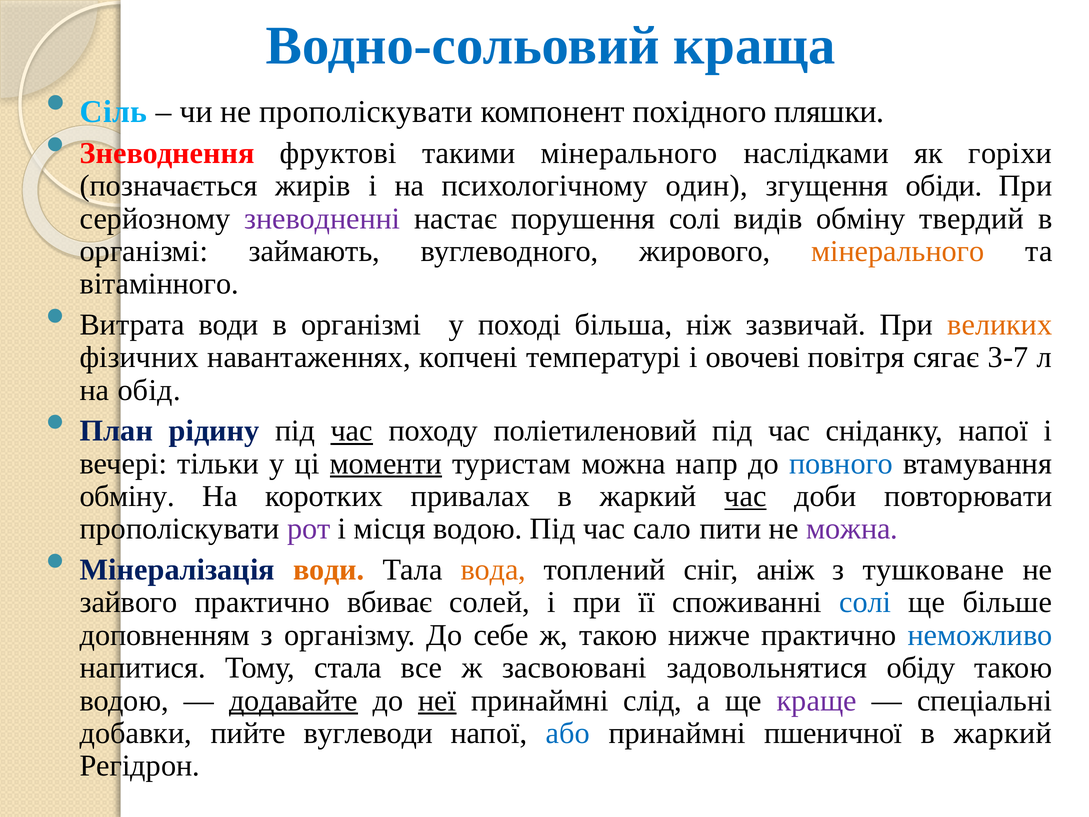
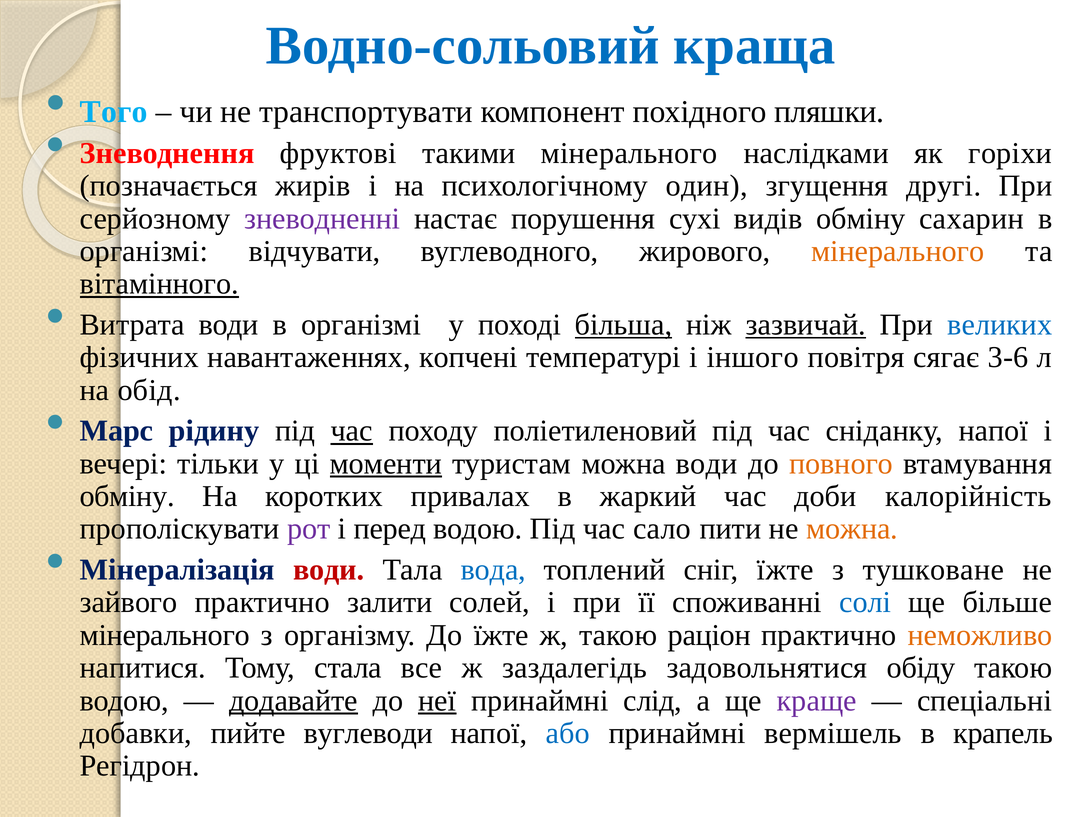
Сіль: Сіль -> Того (114, 112)
не прополіскувати: прополіскувати -> транспортувати (366, 112)
обіди: обіди -> другі (944, 186)
порушення солі: солі -> сухі (695, 218)
твердий: твердий -> сахарин (972, 218)
займають: займають -> відчувати (315, 251)
вітамінного underline: none -> present (159, 284)
більша underline: none -> present (624, 325)
зазвичай underline: none -> present (806, 325)
великих colour: orange -> blue (1000, 325)
овочеві: овочеві -> іншого (753, 357)
3-7: 3-7 -> 3-6 (1008, 357)
План: План -> Марс (117, 431)
можна напр: напр -> води (707, 463)
повного colour: blue -> orange (841, 463)
час underline: present -> none (745, 496)
повторювати: повторювати -> калорійність (968, 496)
місця: місця -> перед (390, 529)
можна colour: purple -> orange (852, 529)
води colour: orange -> red (329, 570)
вода colour: orange -> blue (493, 570)
сніг аніж: аніж -> їжте (785, 570)
вбиває: вбиває -> залити (390, 602)
доповненням: доповненням -> мінерального (165, 635)
До себе: себе -> їжте (501, 635)
нижче: нижче -> раціон (709, 635)
неможливо colour: blue -> orange (980, 635)
засвоювані: засвоювані -> заздалегідь (575, 668)
пшеничної: пшеничної -> вермішель (833, 733)
жаркий: жаркий -> крапель (1003, 733)
